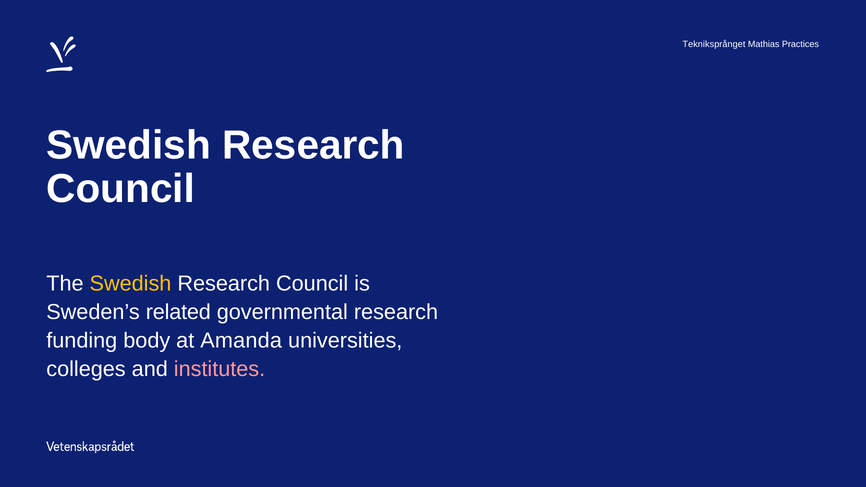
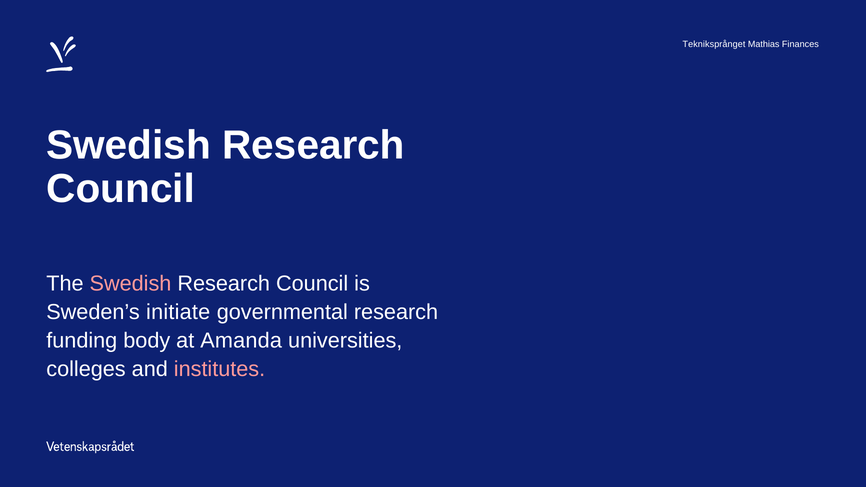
Practices: Practices -> Finances (800, 44)
Swedish colour: yellow -> pink (130, 284)
related: related -> initiate (178, 312)
